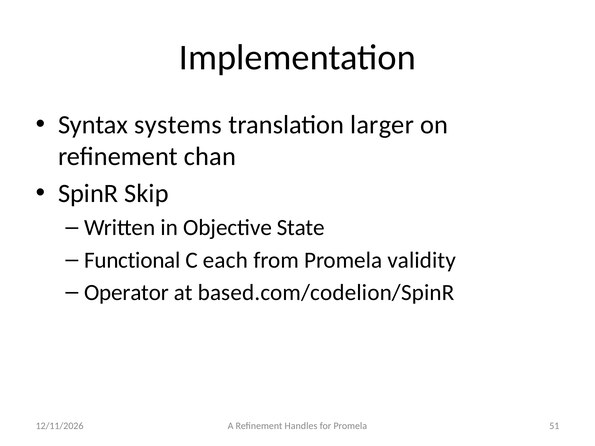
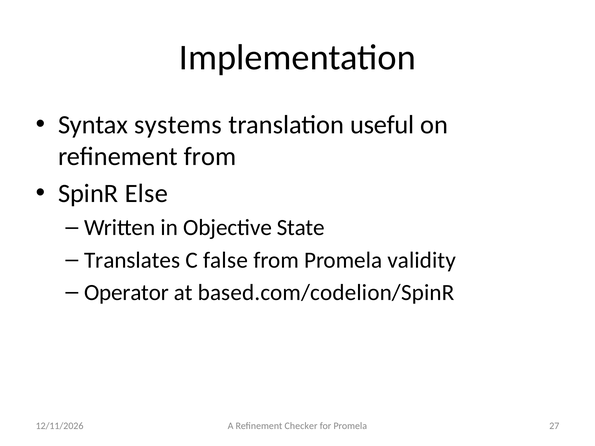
larger: larger -> useful (382, 125)
refinement chan: chan -> from (210, 157)
Skip: Skip -> Else (146, 194)
Functional: Functional -> Translates (132, 260)
each: each -> false (225, 260)
Handles: Handles -> Checker (301, 426)
51: 51 -> 27 (554, 426)
